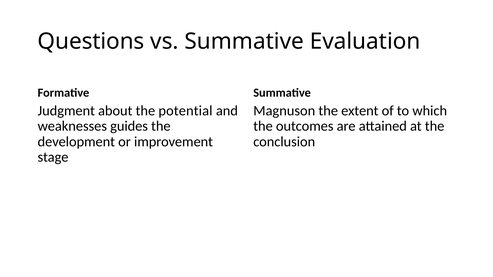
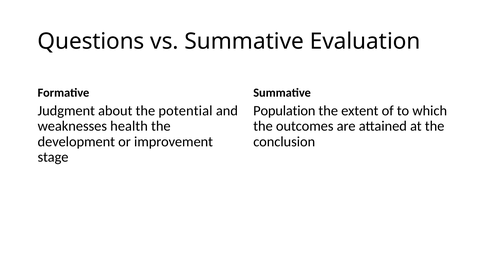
Magnuson: Magnuson -> Population (284, 111)
guides: guides -> health (129, 126)
